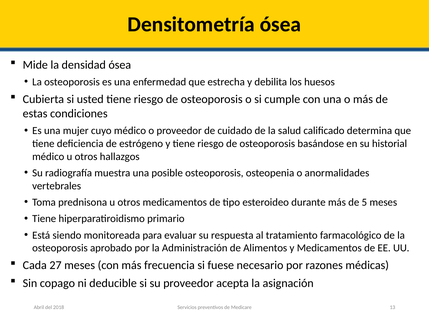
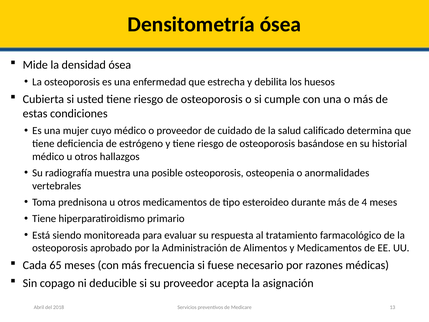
5: 5 -> 4 (364, 202)
27: 27 -> 65 (55, 265)
